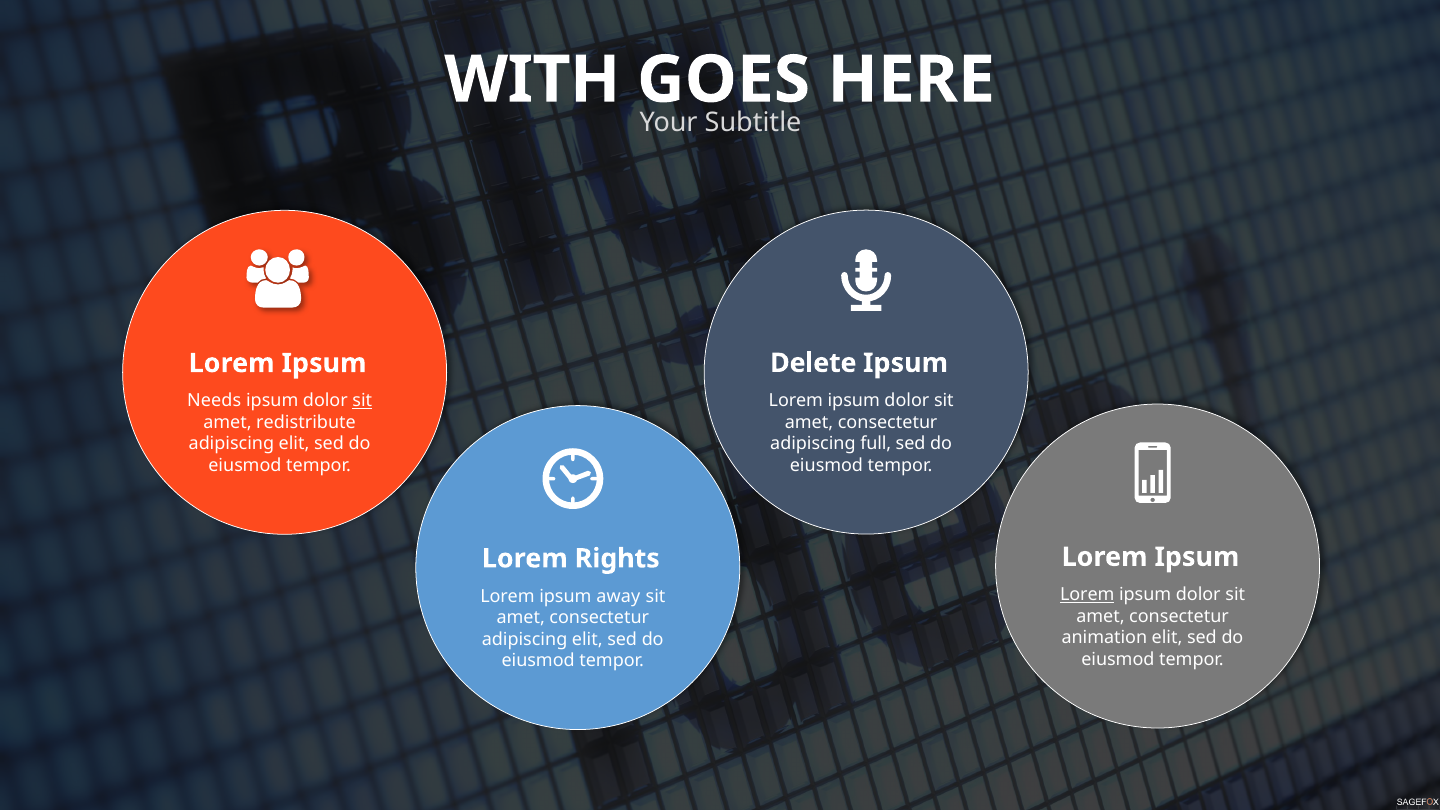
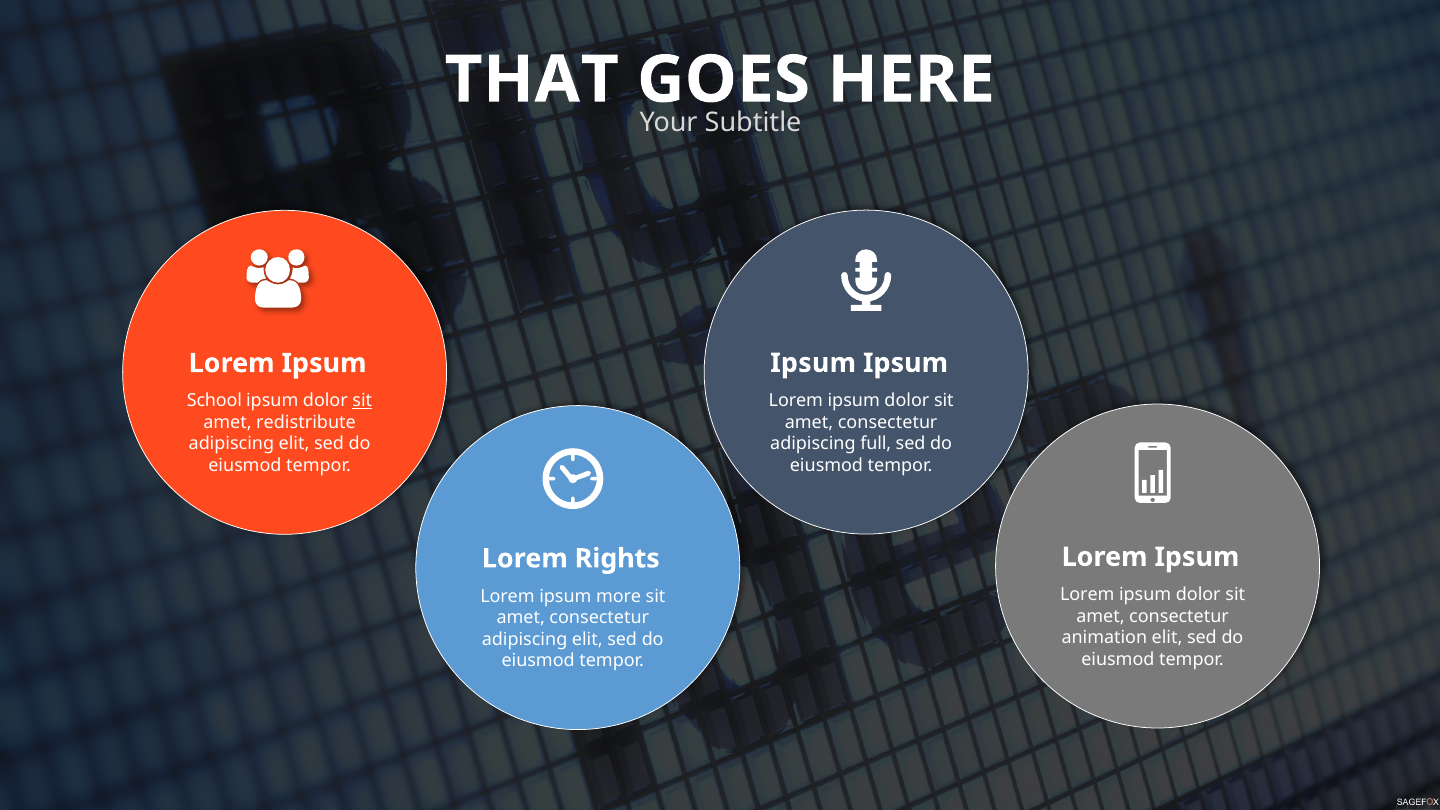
WITH: WITH -> THAT (532, 80)
Delete: Delete -> Ipsum (813, 363)
Needs: Needs -> School (214, 401)
Lorem underline: present -> none (1087, 595)
away: away -> more (619, 596)
